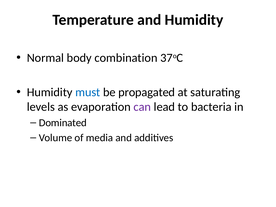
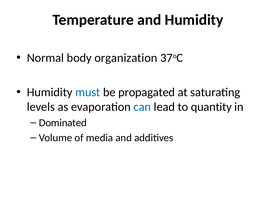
combination: combination -> organization (126, 58)
can colour: purple -> blue (142, 107)
bacteria: bacteria -> quantity (211, 107)
